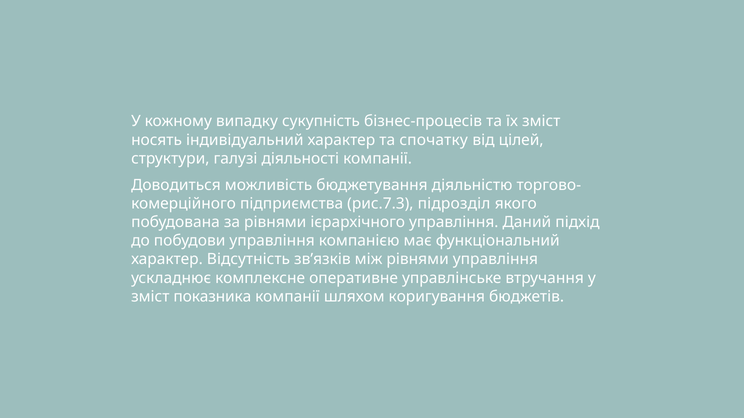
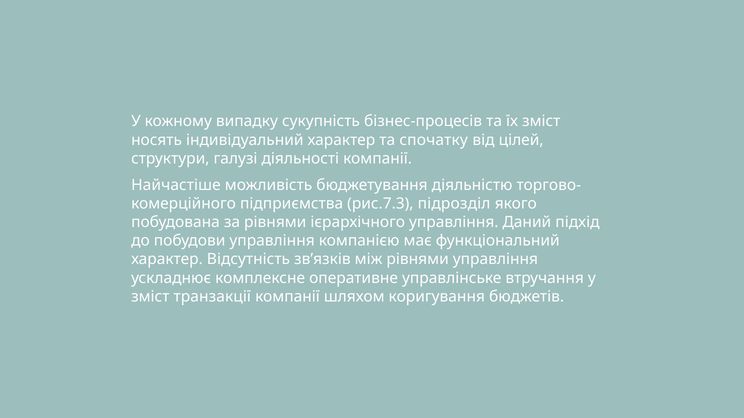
Доводиться: Доводиться -> Найчастіше (176, 185)
показника: показника -> транзакції (212, 297)
